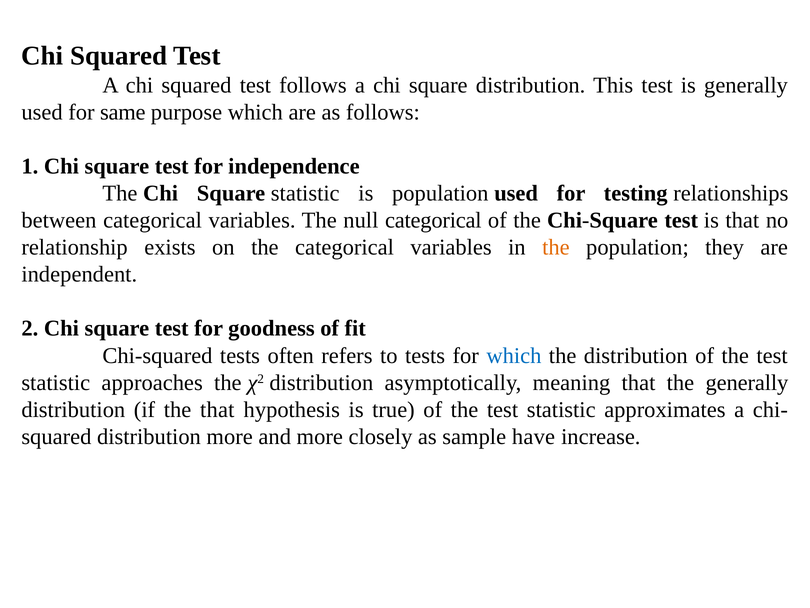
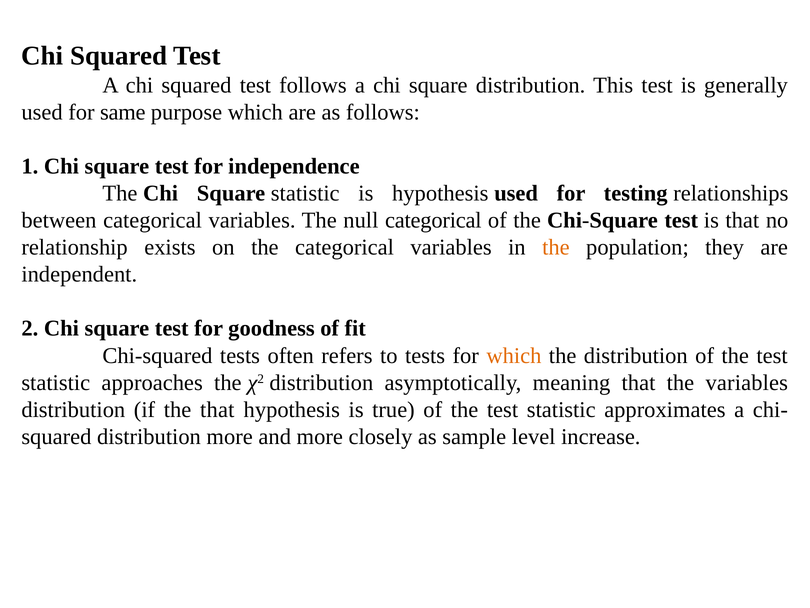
is population: population -> hypothesis (440, 193)
which colour: blue -> orange (514, 355)
the generally: generally -> variables (747, 382)
have: have -> level (534, 436)
